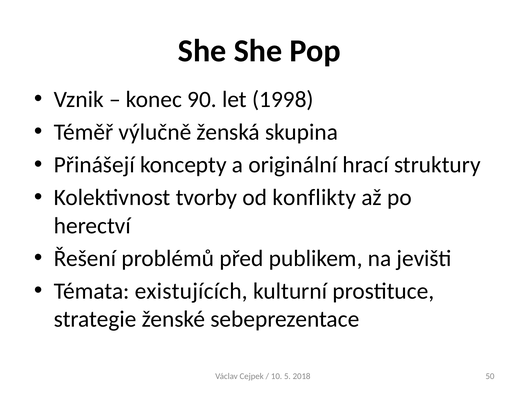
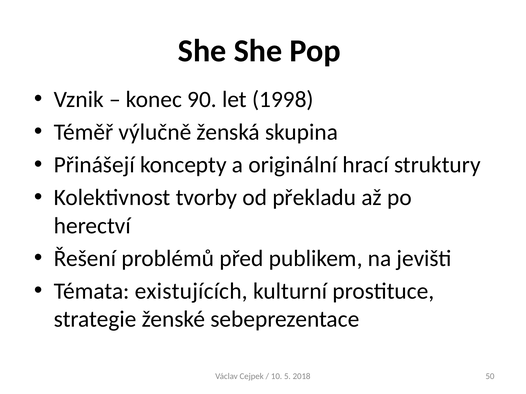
konflikty: konflikty -> překladu (314, 198)
